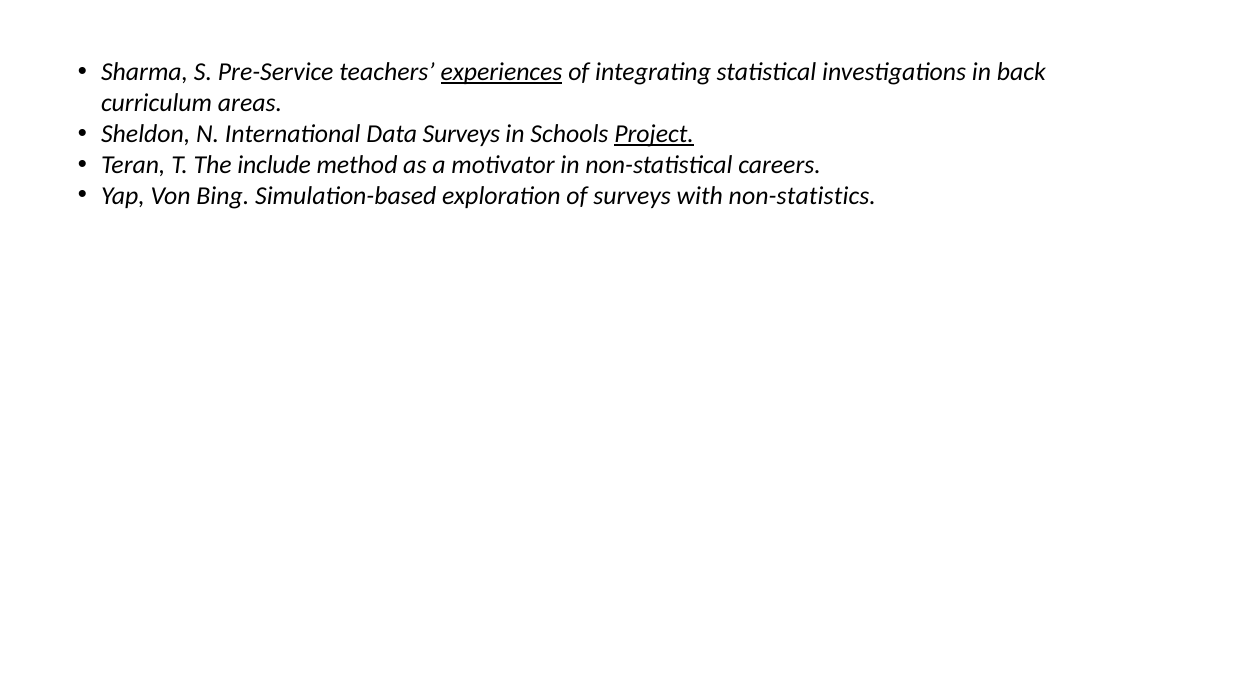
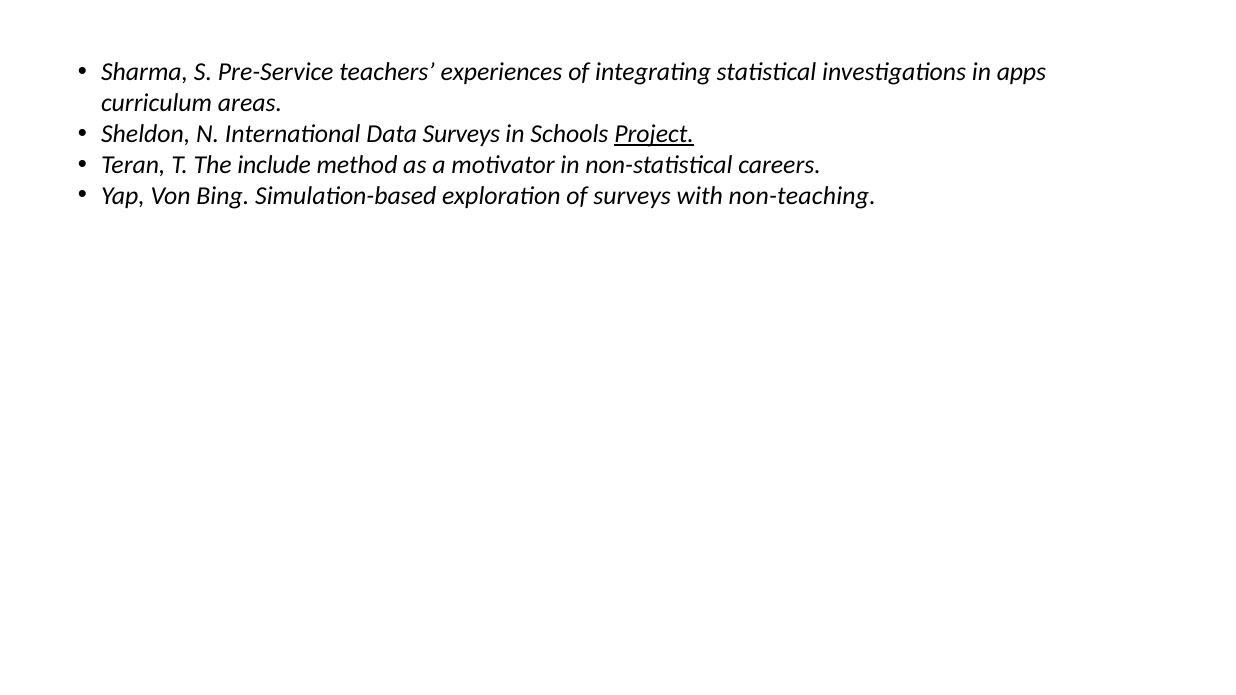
experiences underline: present -> none (502, 72)
back: back -> apps (1021, 72)
non-statistics: non-statistics -> non-teaching (802, 196)
